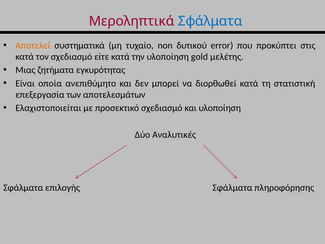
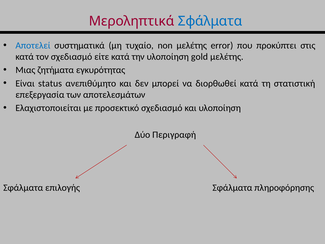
Αποτελεί colour: orange -> blue (33, 45)
non δυτικού: δυτικού -> μελέτης (192, 45)
οποία: οποία -> status (50, 83)
Αναλυτικές: Αναλυτικές -> Περιγραφή (174, 134)
